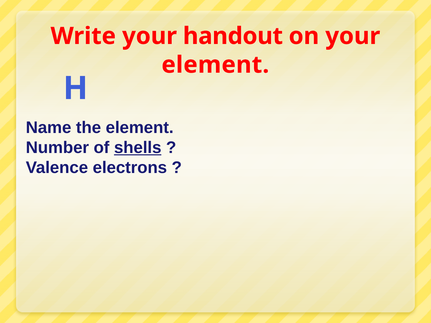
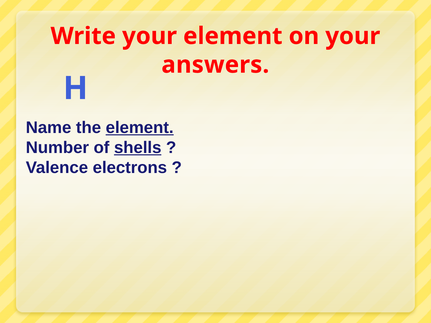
your handout: handout -> element (233, 36)
element: element -> answers (215, 65)
element underline: none -> present (140, 128)
